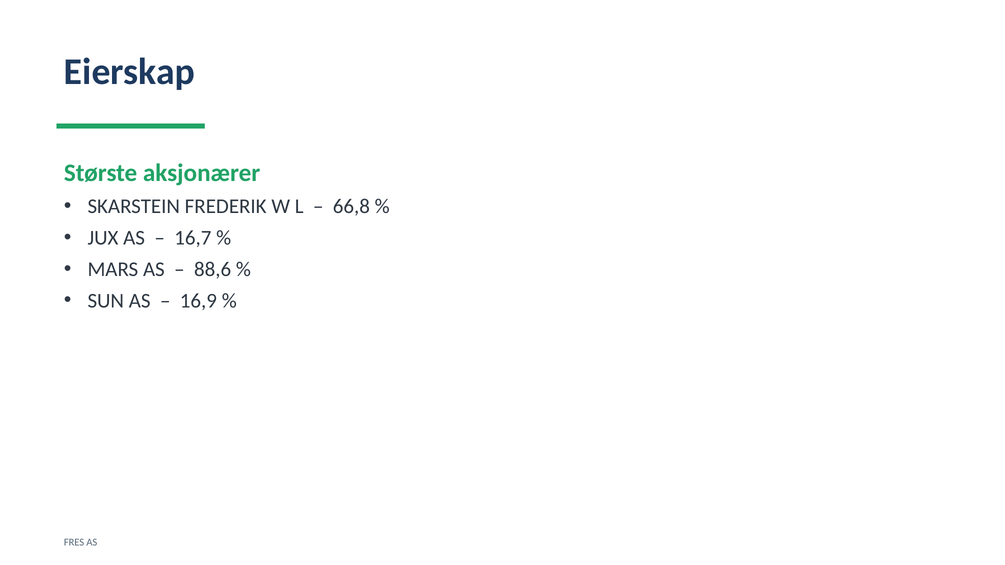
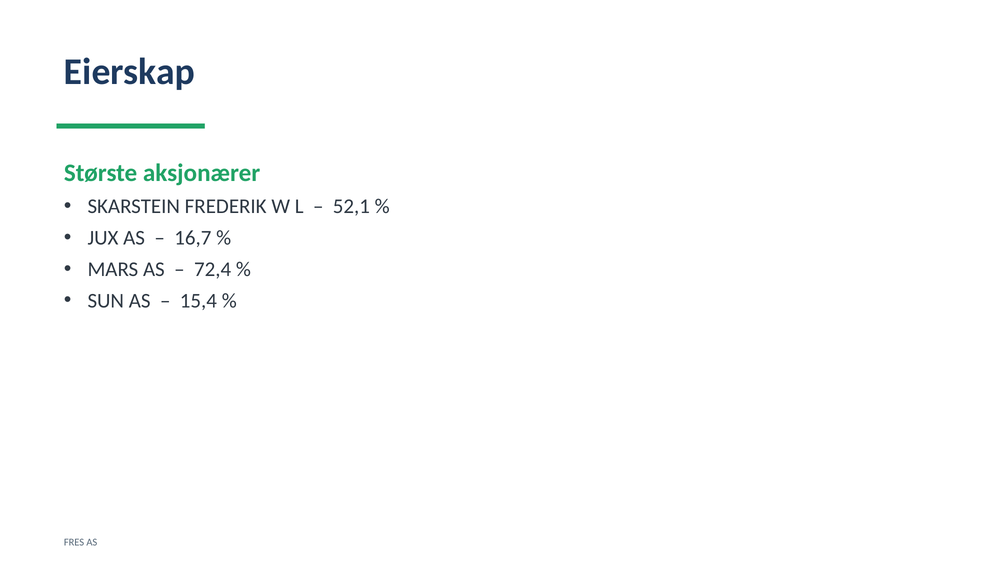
66,8: 66,8 -> 52,1 (351, 207)
88,6: 88,6 -> 72,4 (213, 270)
16,9: 16,9 -> 15,4 (198, 301)
